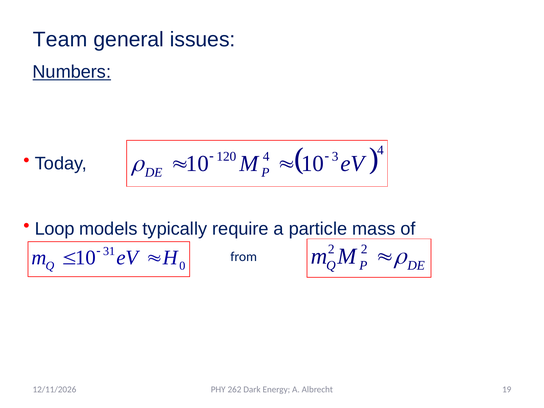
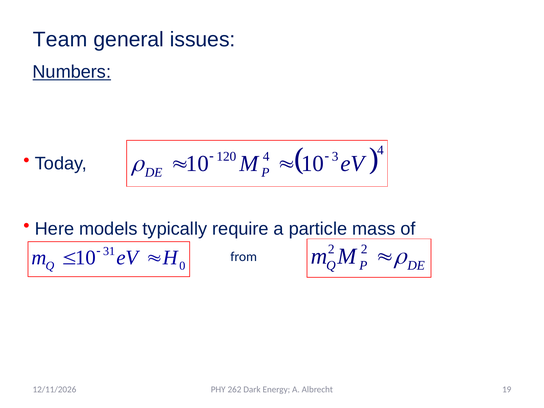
Loop: Loop -> Here (55, 229)
